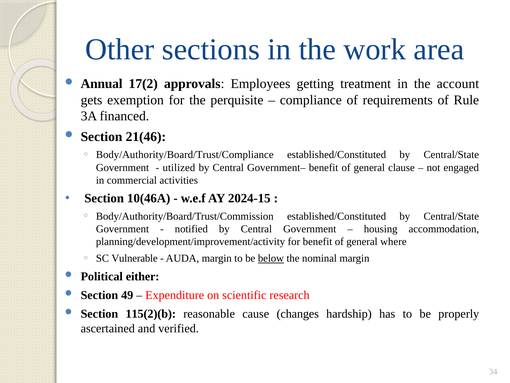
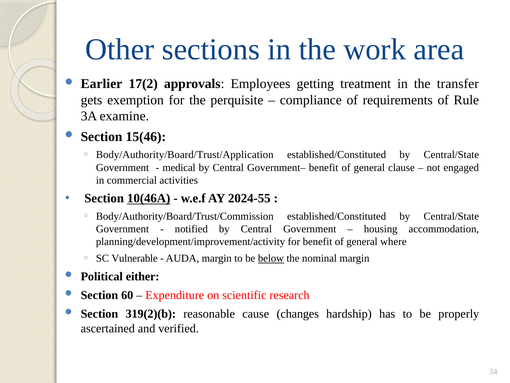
Annual: Annual -> Earlier (101, 84)
account: account -> transfer (458, 84)
financed: financed -> examine (124, 116)
21(46: 21(46 -> 15(46 (146, 136)
Body/Authority/Board/Trust/Compliance: Body/Authority/Board/Trust/Compliance -> Body/Authority/Board/Trust/Application (185, 155)
utilized: utilized -> medical (179, 167)
10(46A underline: none -> present (149, 198)
2024-15: 2024-15 -> 2024-55 (249, 198)
49: 49 -> 60 (127, 295)
115(2)(b: 115(2)(b -> 319(2)(b (151, 313)
